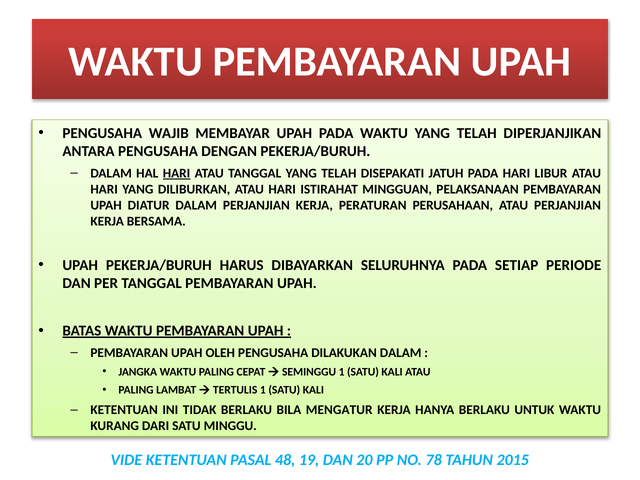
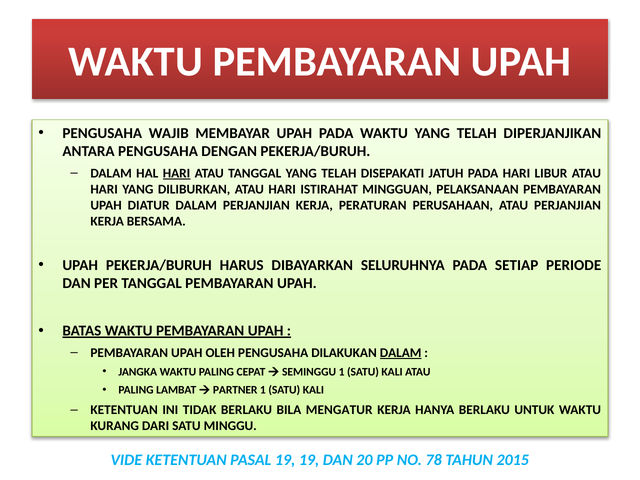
DALAM underline: none -> present (401, 353)
TERTULIS: TERTULIS -> PARTNER (235, 390)
PASAL 48: 48 -> 19 (285, 460)
